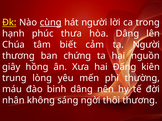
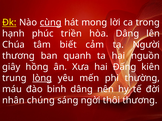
hát người: người -> mong (94, 23)
thưa: thưa -> triền (71, 34)
chứng: chứng -> quanh (77, 56)
lòng underline: none -> present (42, 78)
không: không -> chúng (41, 101)
